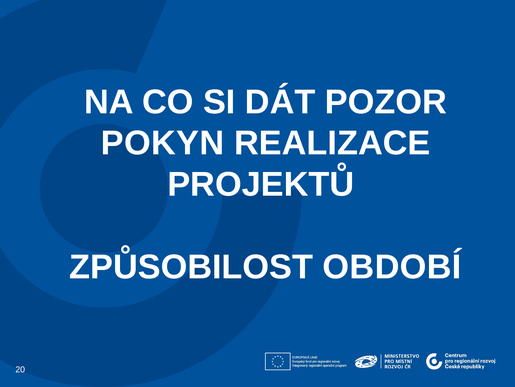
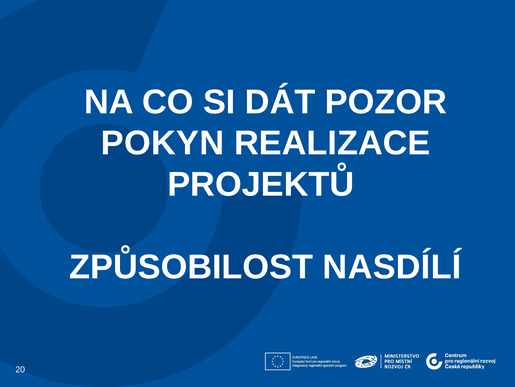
OBDOBÍ: OBDOBÍ -> NASDÍLÍ (392, 267)
